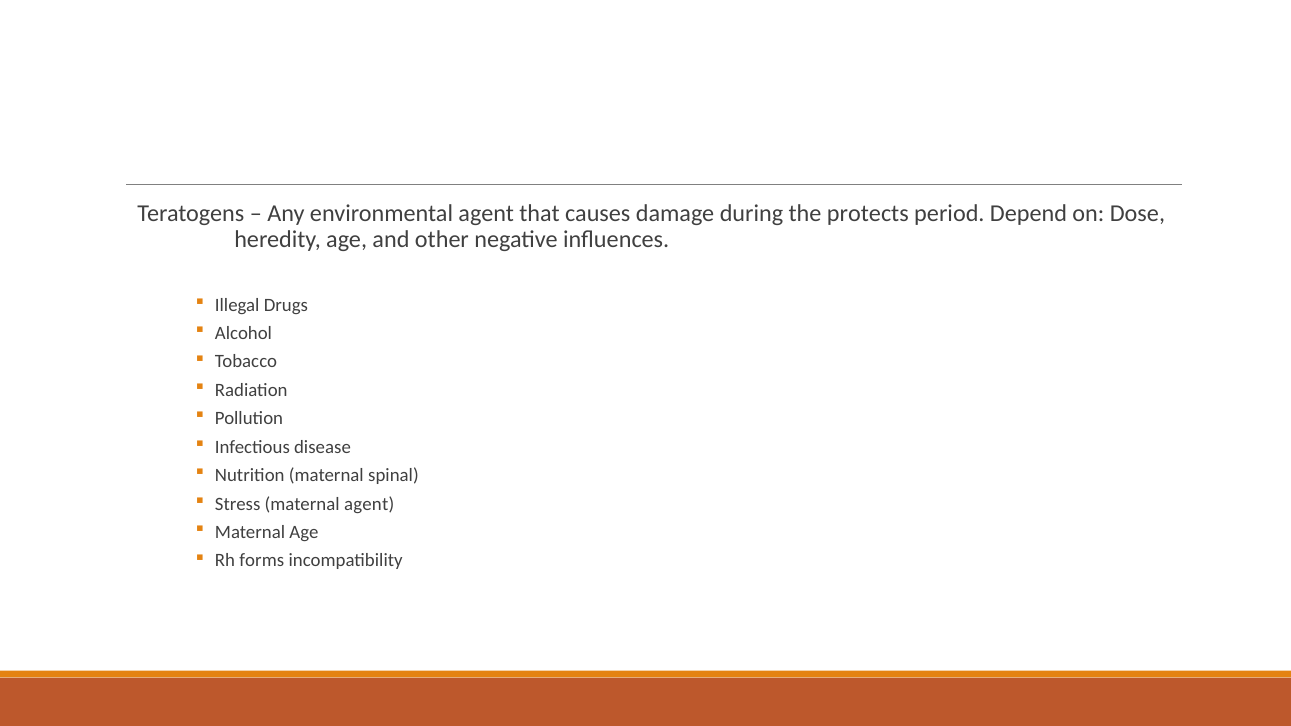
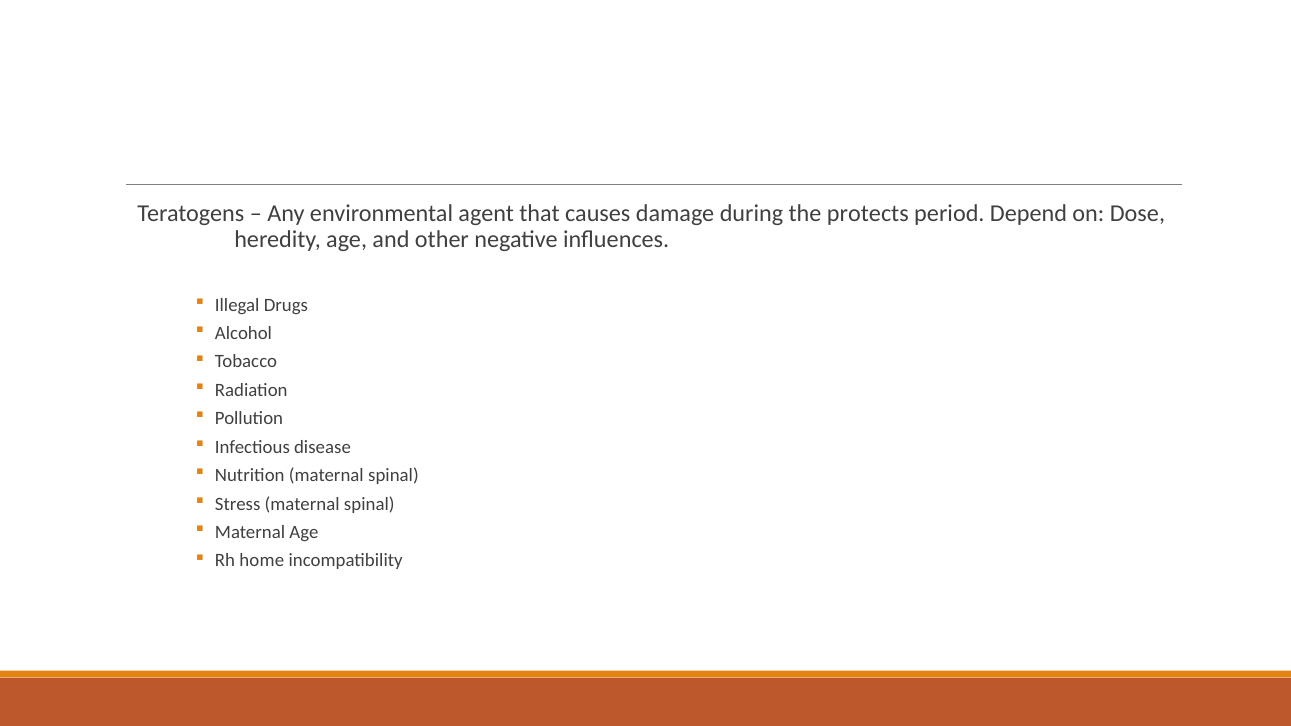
Stress maternal agent: agent -> spinal (369, 504)
forms: forms -> home (262, 561)
